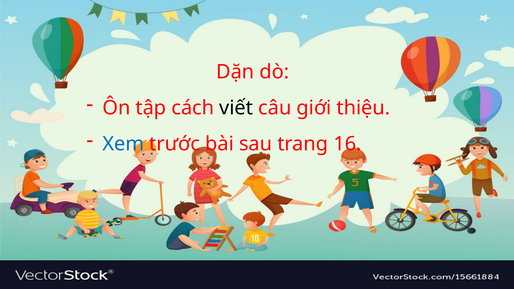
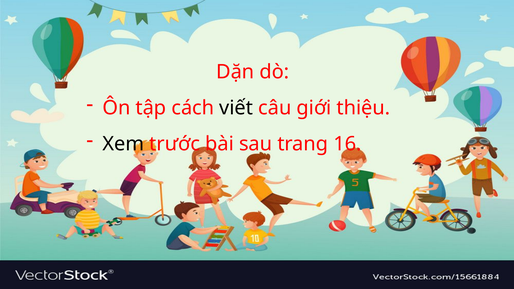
Xem colour: blue -> black (123, 144)
